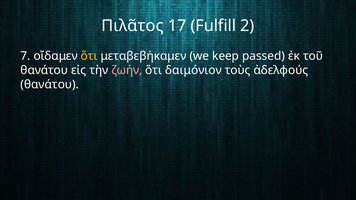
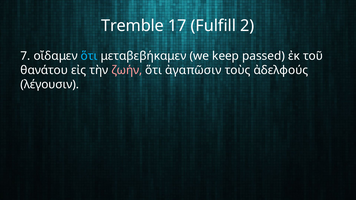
Πιλᾶτος: Πιλᾶτος -> Tremble (133, 26)
ὅτι colour: yellow -> light blue (89, 56)
δαιμόνιον: δαιμόνιον -> ἀγαπῶσιν (193, 70)
θανάτου: θανάτου -> λέγουσιν (50, 84)
